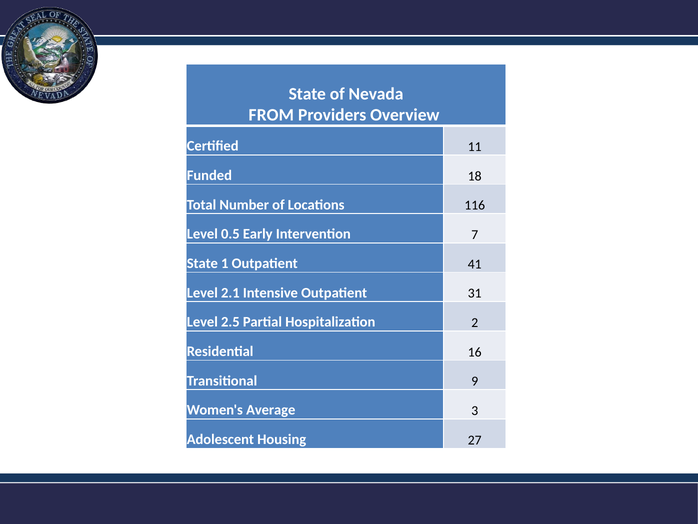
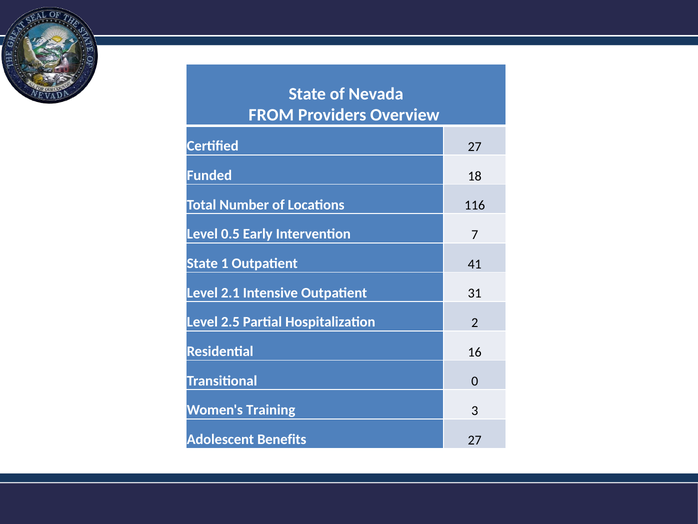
Certified 11: 11 -> 27 (475, 147)
9: 9 -> 0 (475, 381)
Average: Average -> Training (271, 410)
Housing: Housing -> Benefits (282, 439)
